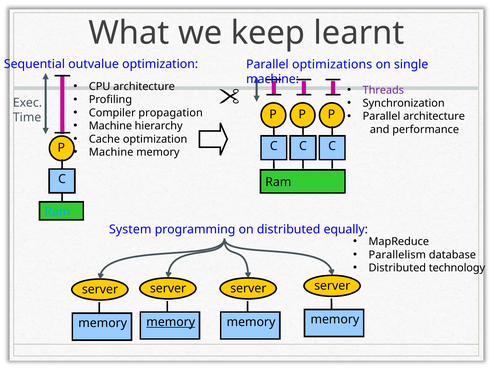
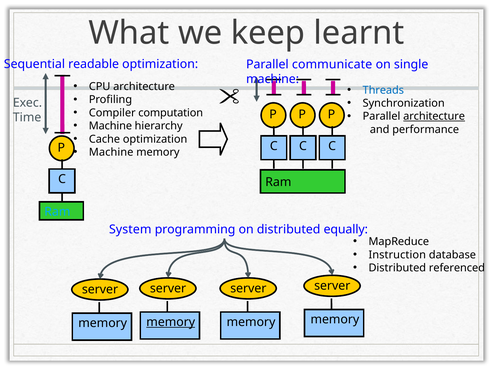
outvalue: outvalue -> readable (94, 64)
optimizations: optimizations -> communicate (332, 64)
Threads colour: purple -> blue (383, 90)
propagation: propagation -> computation (171, 113)
architecture underline: none -> present (434, 116)
Parallelism: Parallelism -> Instruction (397, 255)
technology: technology -> referenced (457, 268)
